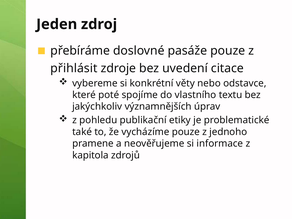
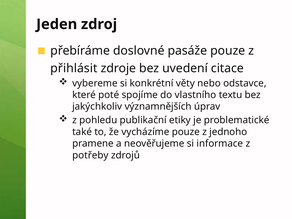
kapitola: kapitola -> potřeby (90, 155)
